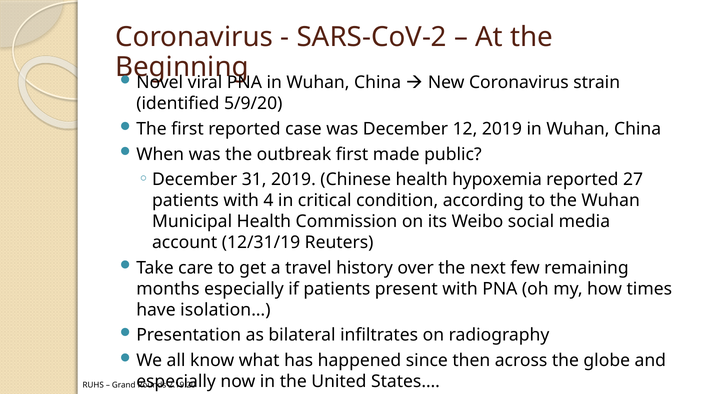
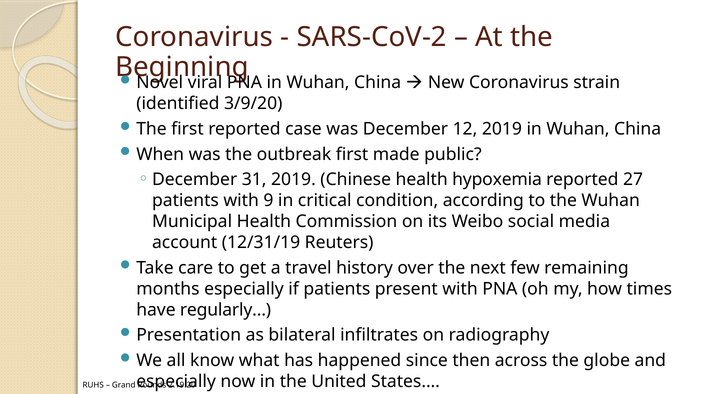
5/9/20: 5/9/20 -> 3/9/20 (253, 104)
4: 4 -> 9 (268, 200)
isolation…: isolation… -> regularly… (226, 310)
